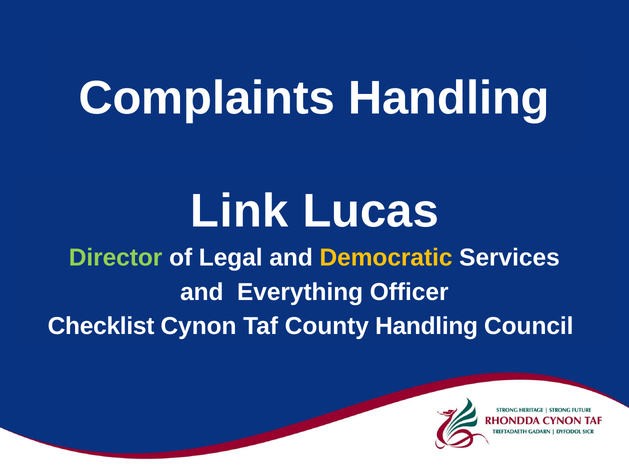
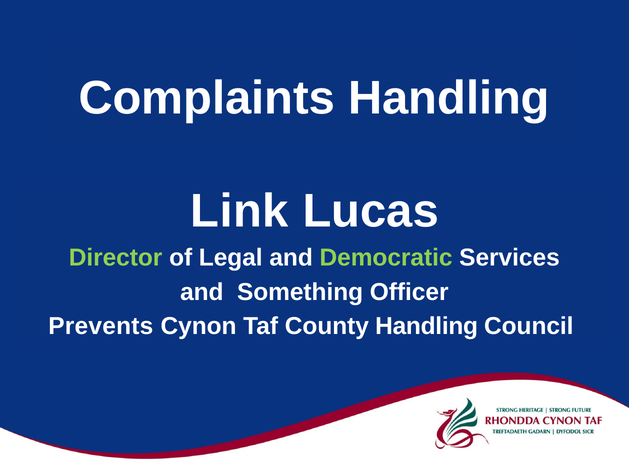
Democratic colour: yellow -> light green (386, 258)
Everything: Everything -> Something (300, 292)
Checklist: Checklist -> Prevents (101, 326)
